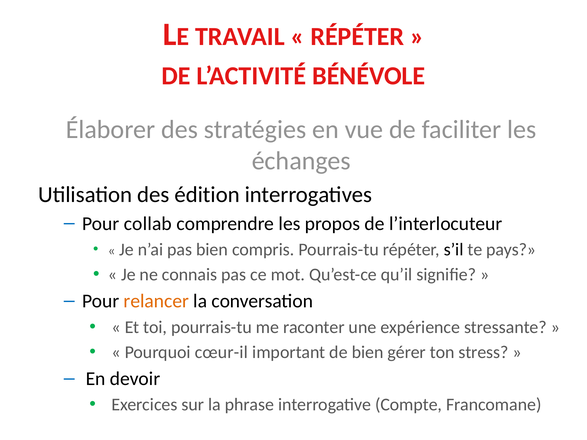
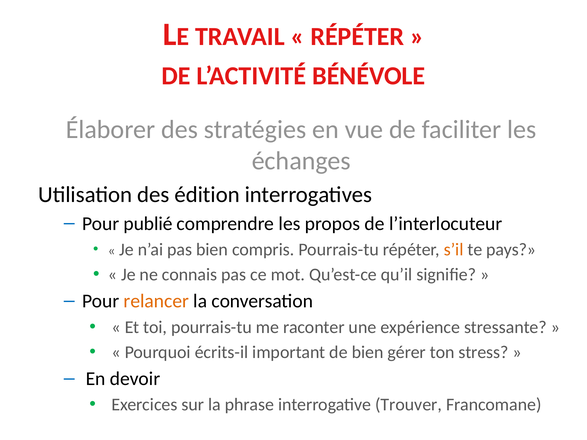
collab: collab -> publié (148, 224)
s’il colour: black -> orange (454, 250)
cœur-il: cœur-il -> écrits-il (221, 352)
Compte: Compte -> Trouver (409, 405)
